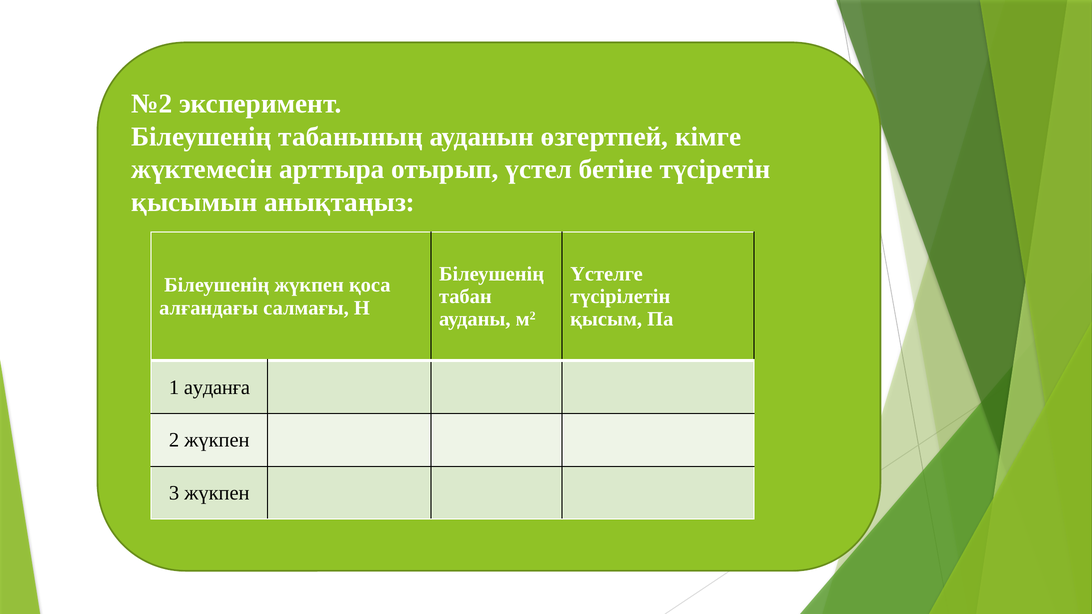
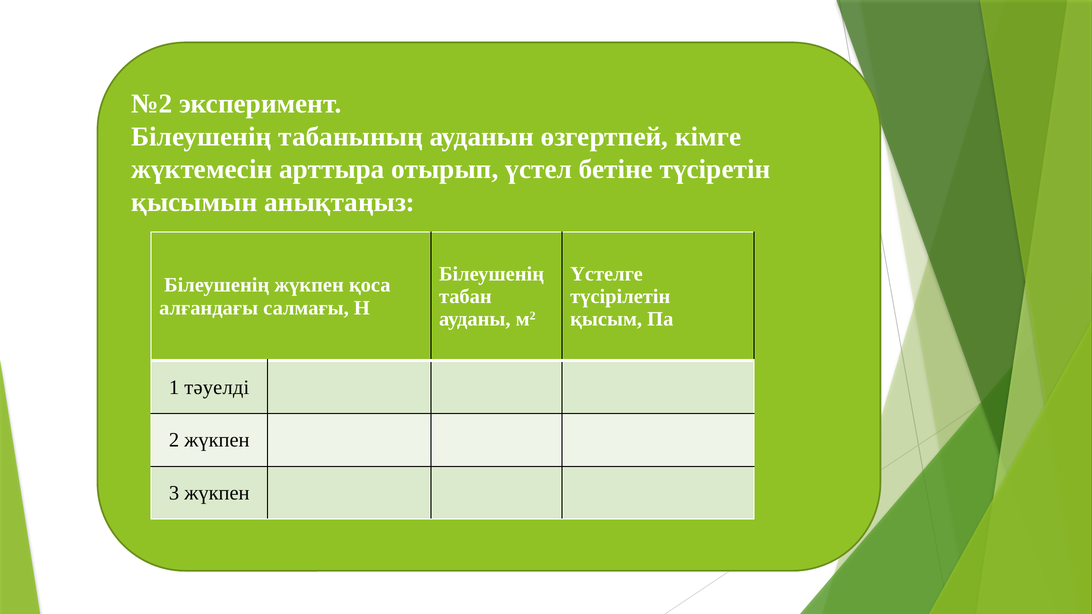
ауданға: ауданға -> тәуелді (217, 387)
